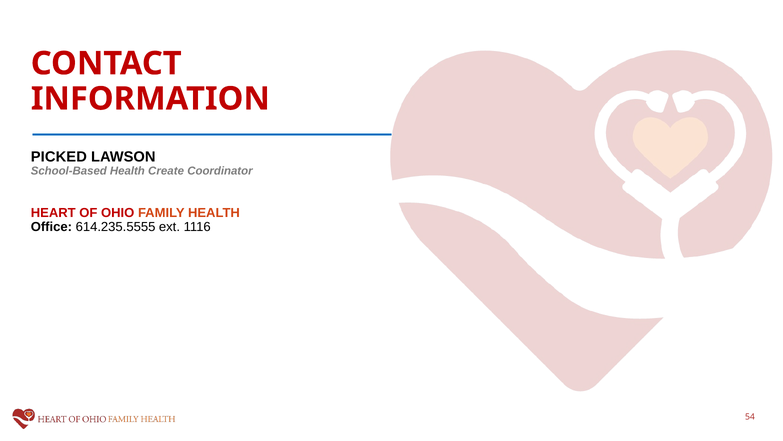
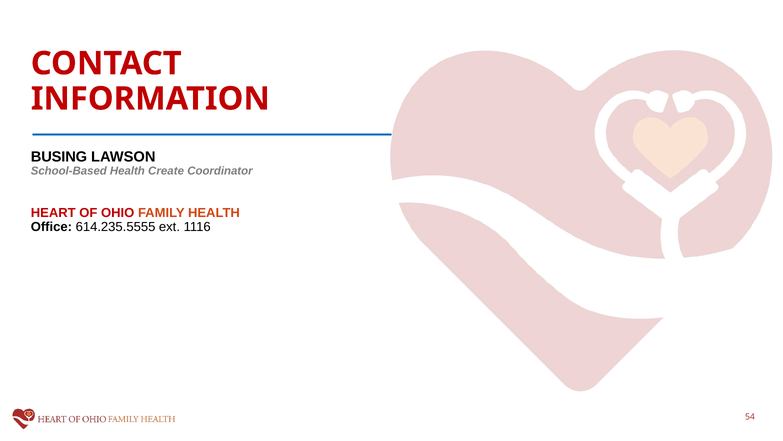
PICKED: PICKED -> BUSING (59, 156)
